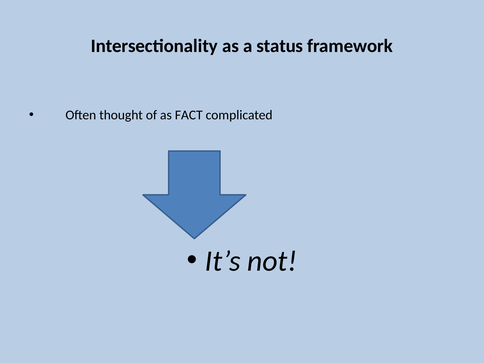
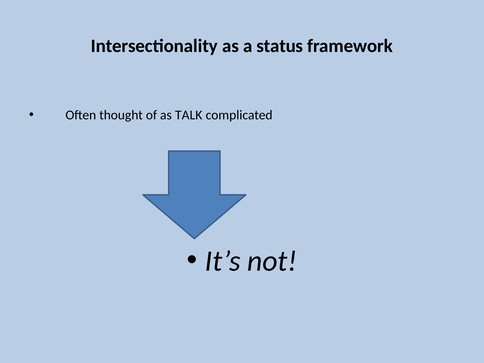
FACT: FACT -> TALK (189, 115)
